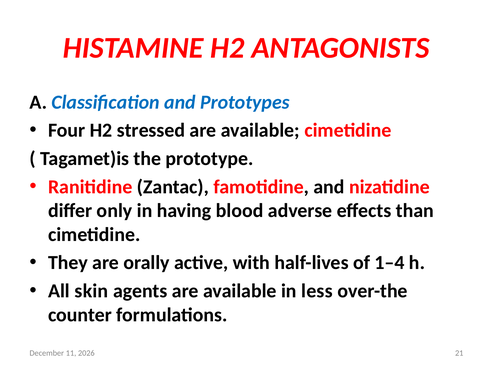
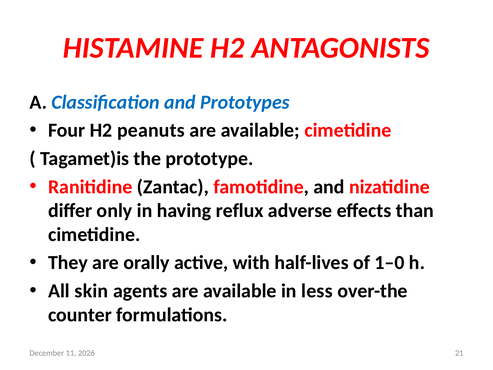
stressed: stressed -> peanuts (151, 130)
blood: blood -> reflux (240, 211)
1–4: 1–4 -> 1–0 (389, 263)
